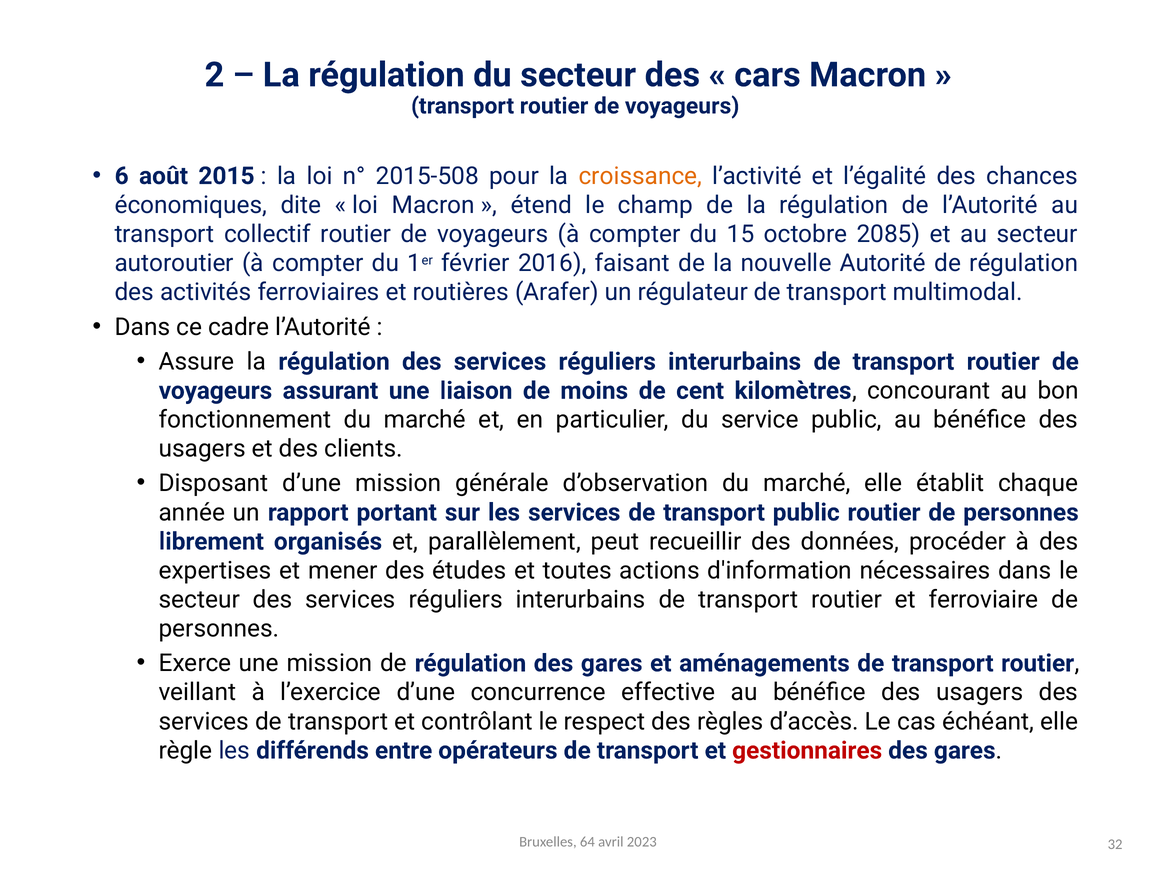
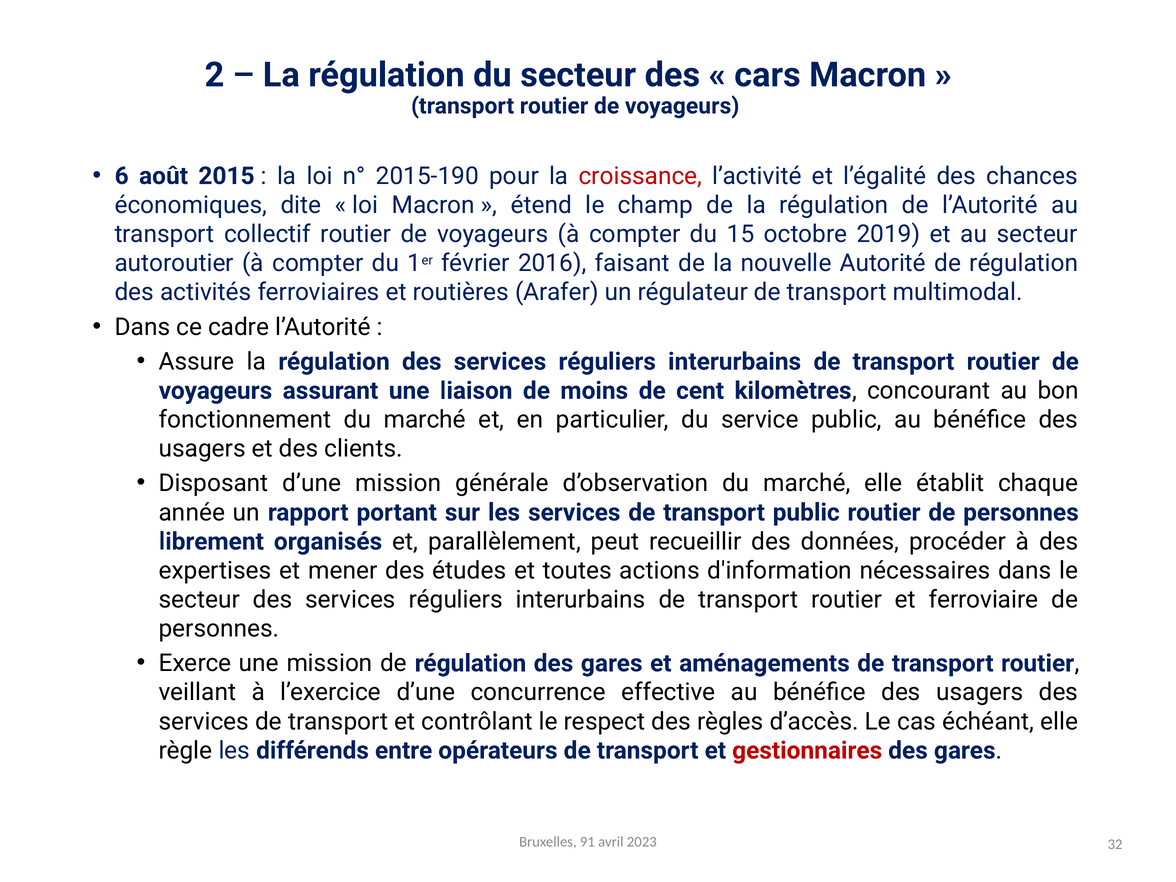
2015-508: 2015-508 -> 2015-190 (427, 176)
croissance colour: orange -> red (640, 176)
2085: 2085 -> 2019 (888, 234)
64: 64 -> 91 (587, 842)
